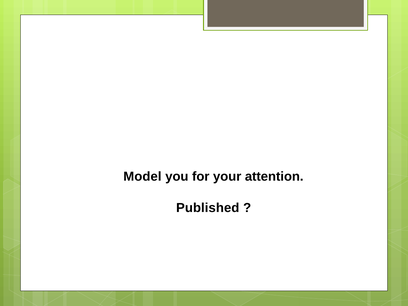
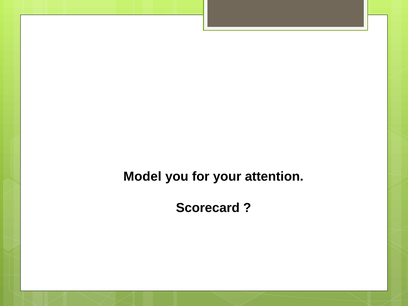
Published: Published -> Scorecard (208, 208)
